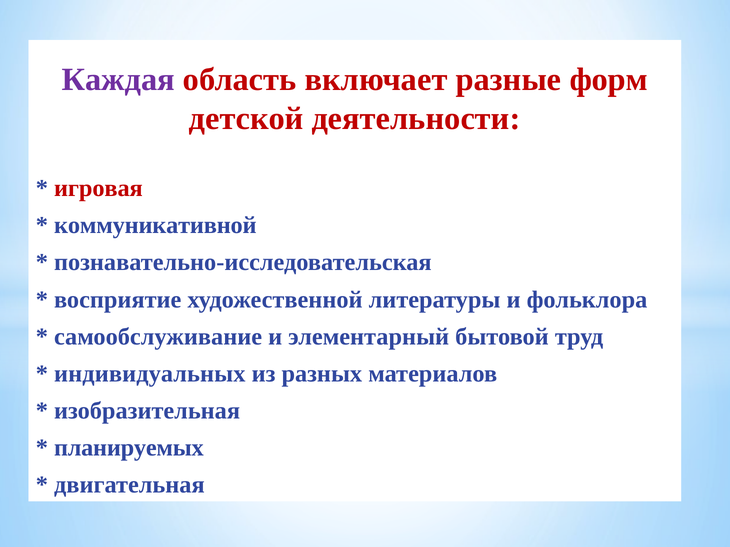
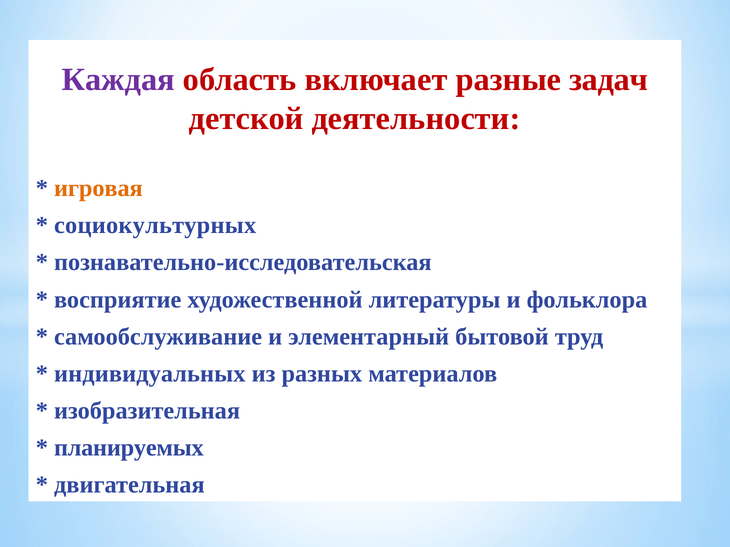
форм: форм -> задач (609, 80)
игровая colour: red -> orange (98, 188)
коммуникативной: коммуникативной -> социокультурных (155, 226)
